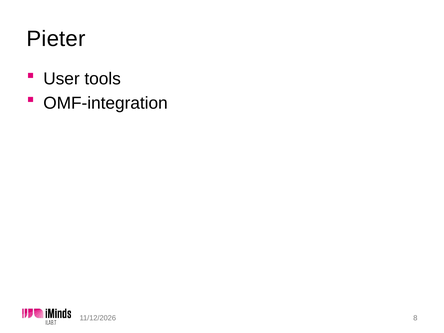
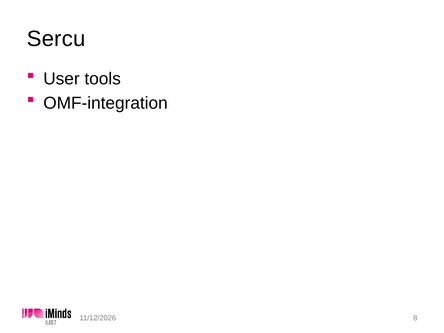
Pieter: Pieter -> Sercu (56, 39)
